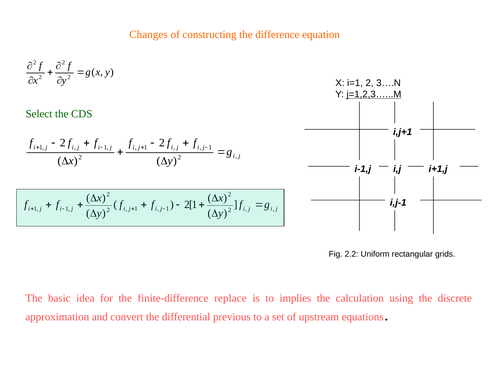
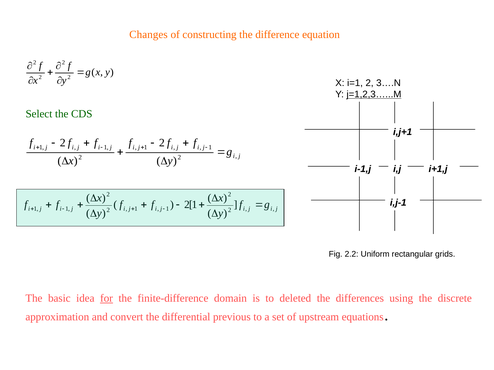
for underline: none -> present (107, 299)
replace: replace -> domain (230, 299)
implies: implies -> deleted (295, 299)
calculation: calculation -> differences (360, 299)
